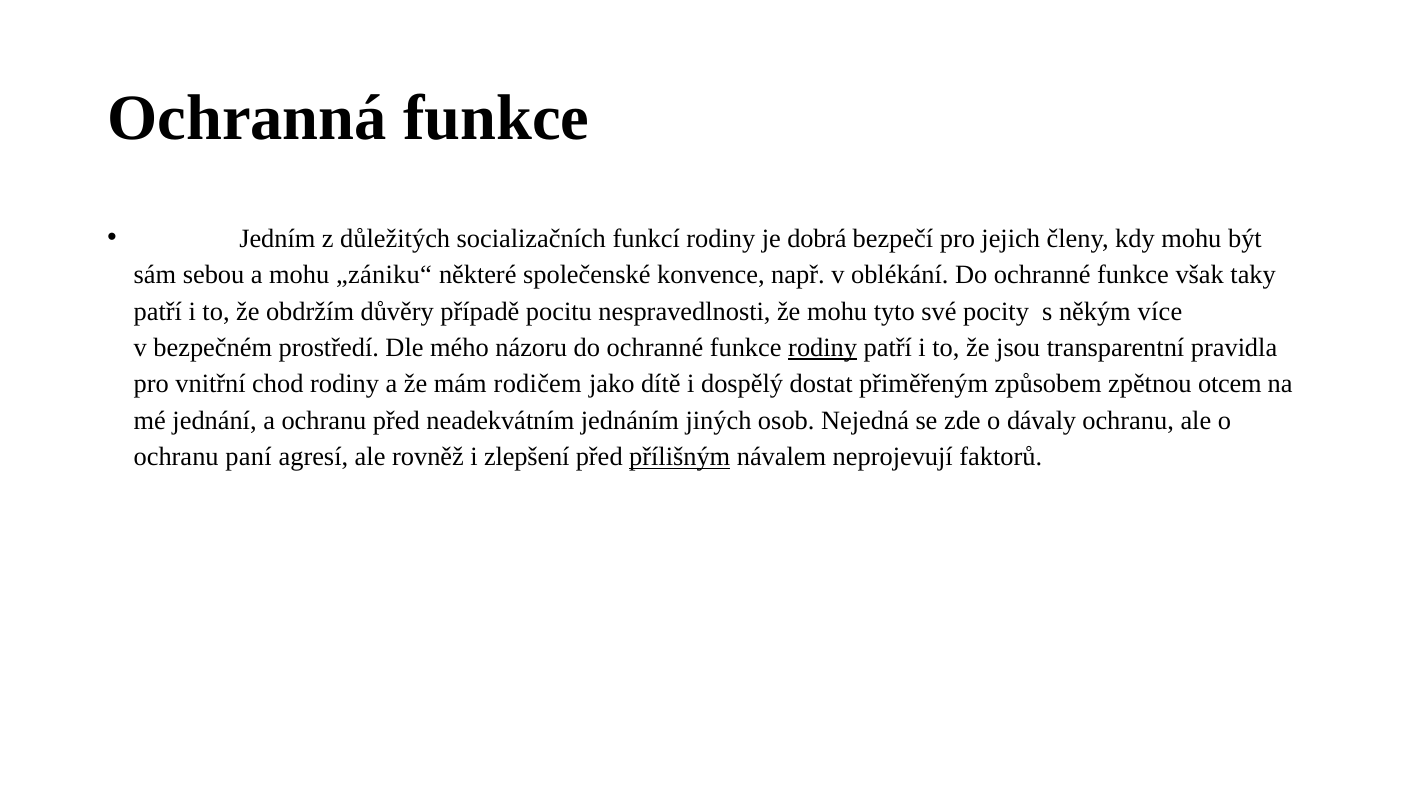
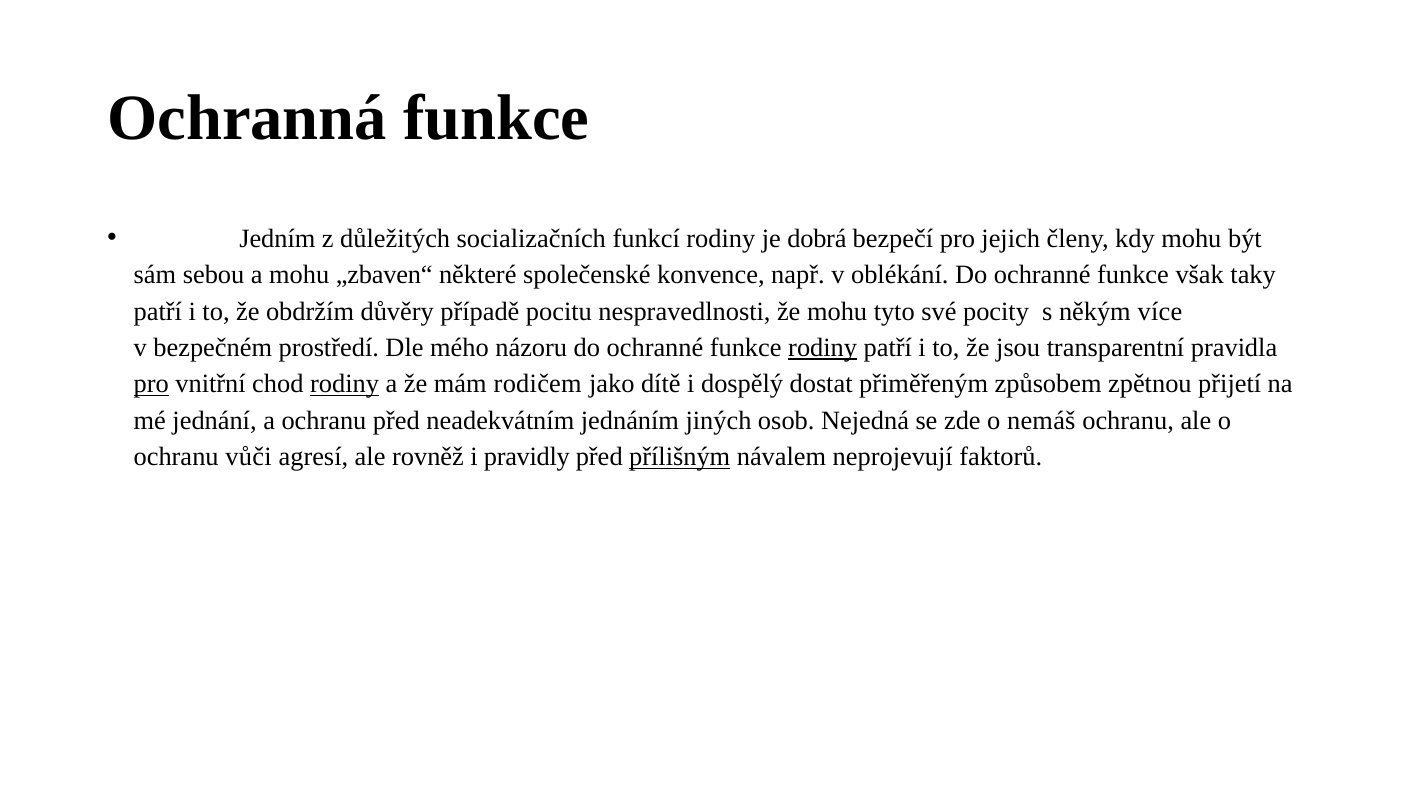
„zániku“: „zániku“ -> „zbaven“ (384, 275)
pro underline: none -> present (151, 384)
rodiny underline: none -> present (345, 384)
otcem: otcem -> přijetí (1230, 384)
dávaly: dávaly -> nemáš (1041, 421)
paní: paní -> vůči (248, 457)
zlepšení: zlepšení -> pravidly (527, 457)
